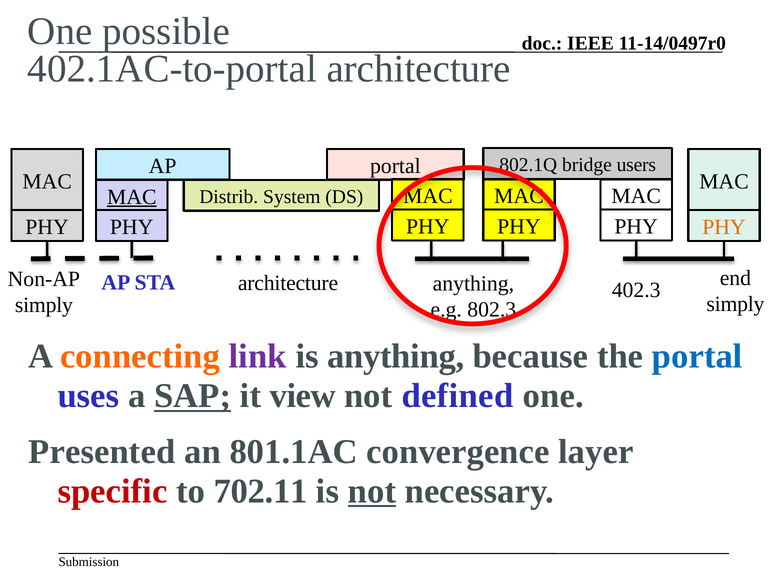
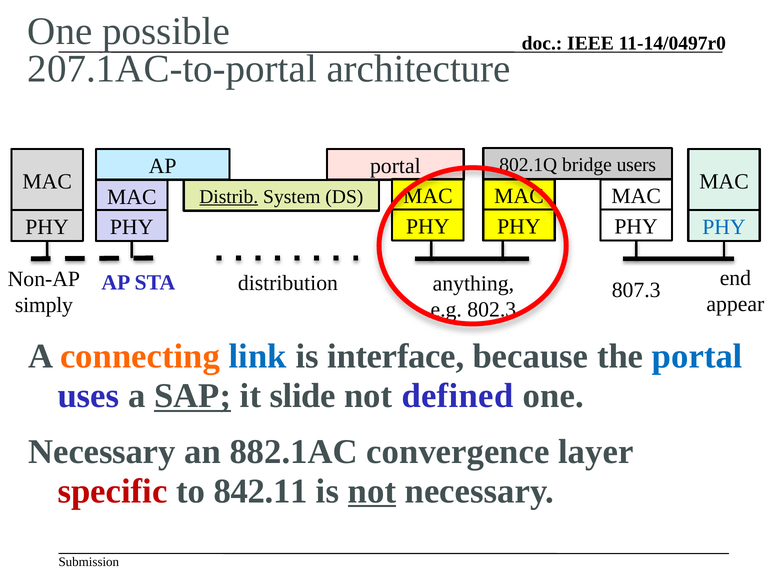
402.1AC-to-portal: 402.1AC-to-portal -> 207.1AC-to-portal (172, 69)
MAC underline: present -> none (132, 197)
Distrib underline: none -> present (229, 197)
PHY colour: orange -> blue (724, 227)
STA architecture: architecture -> distribution (288, 283)
402.3: 402.3 -> 807.3 (636, 290)
simply: simply -> appear (735, 304)
link colour: purple -> blue (258, 356)
is anything: anything -> interface (396, 356)
view: view -> slide (303, 396)
Presented: Presented -> Necessary (102, 451)
801.1AC: 801.1AC -> 882.1AC (294, 451)
702.11: 702.11 -> 842.11 (261, 491)
